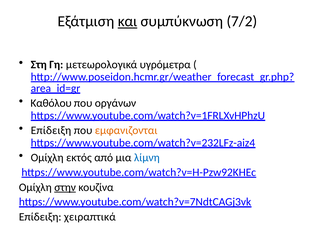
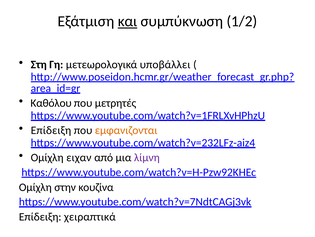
7/2: 7/2 -> 1/2 (242, 21)
υγρόμετρα: υγρόμετρα -> υποβάλλει (165, 64)
οργάνων: οργάνων -> μετρητές (116, 103)
εκτός: εκτός -> ειχαν (79, 157)
λίμνη colour: blue -> purple (147, 157)
στην underline: present -> none (65, 187)
